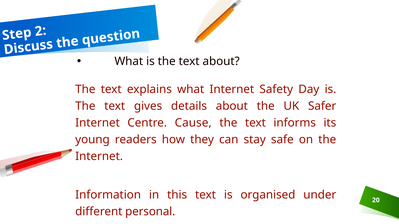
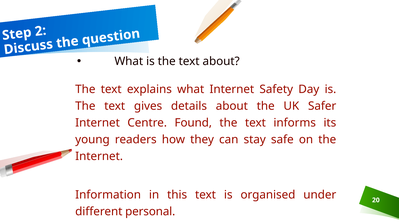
Cause: Cause -> Found (193, 123)
